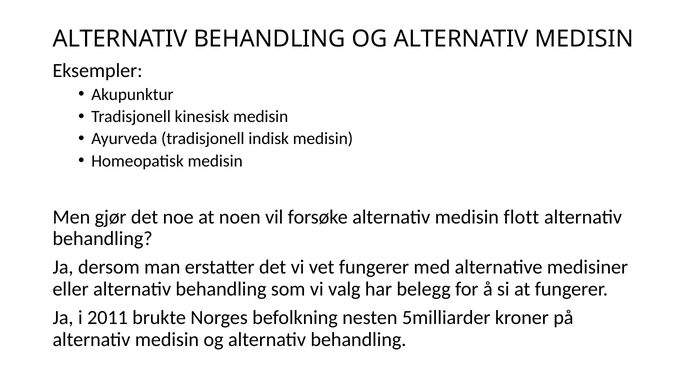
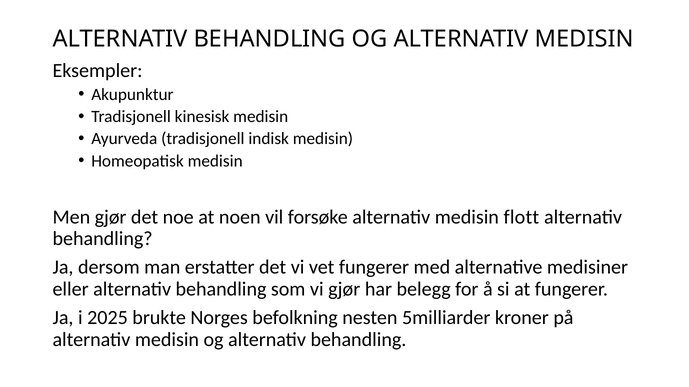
vi valg: valg -> gjør (344, 289)
2011: 2011 -> 2025 (107, 318)
